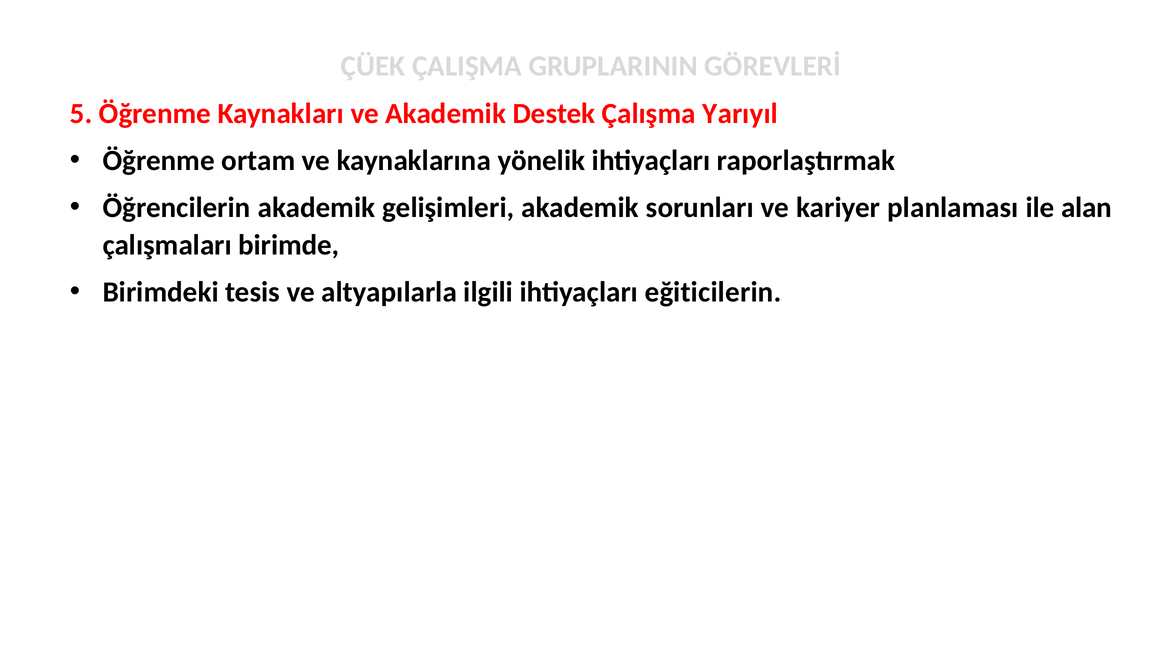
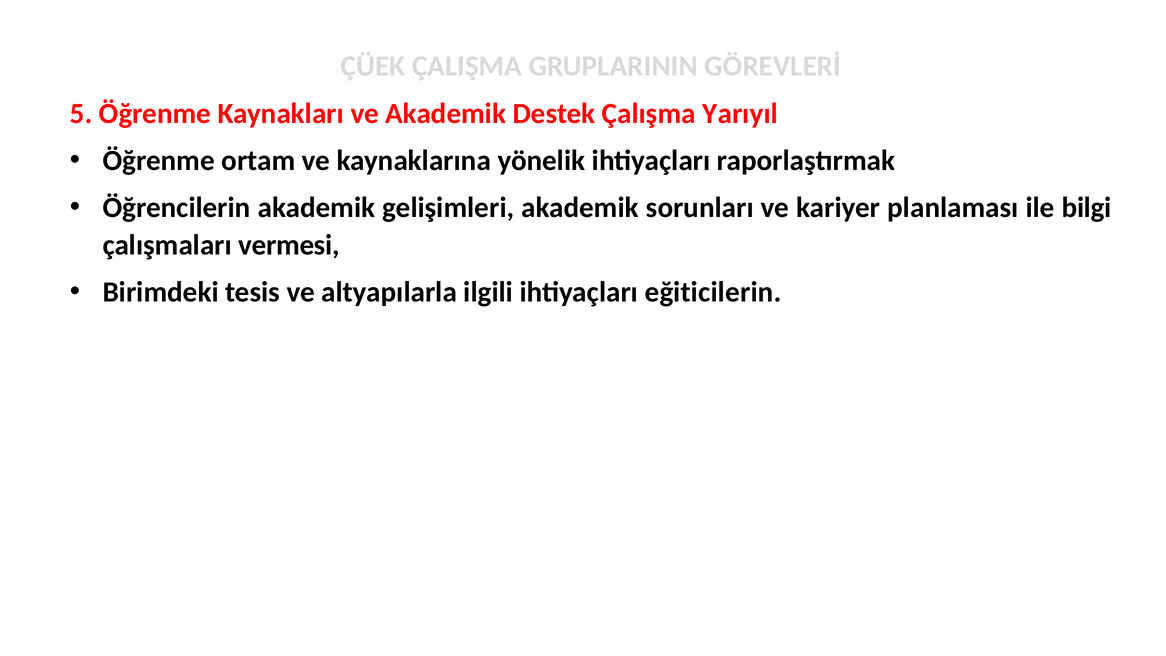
alan: alan -> bilgi (1087, 208)
birimde: birimde -> vermesi (289, 245)
